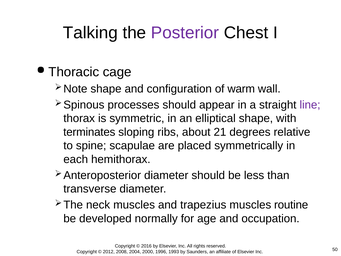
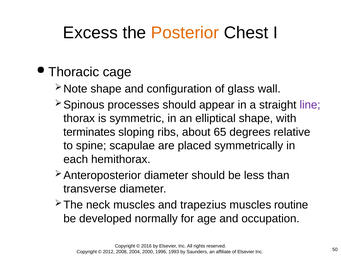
Talking: Talking -> Excess (90, 33)
Posterior colour: purple -> orange (185, 33)
warm: warm -> glass (241, 89)
21: 21 -> 65 (220, 132)
